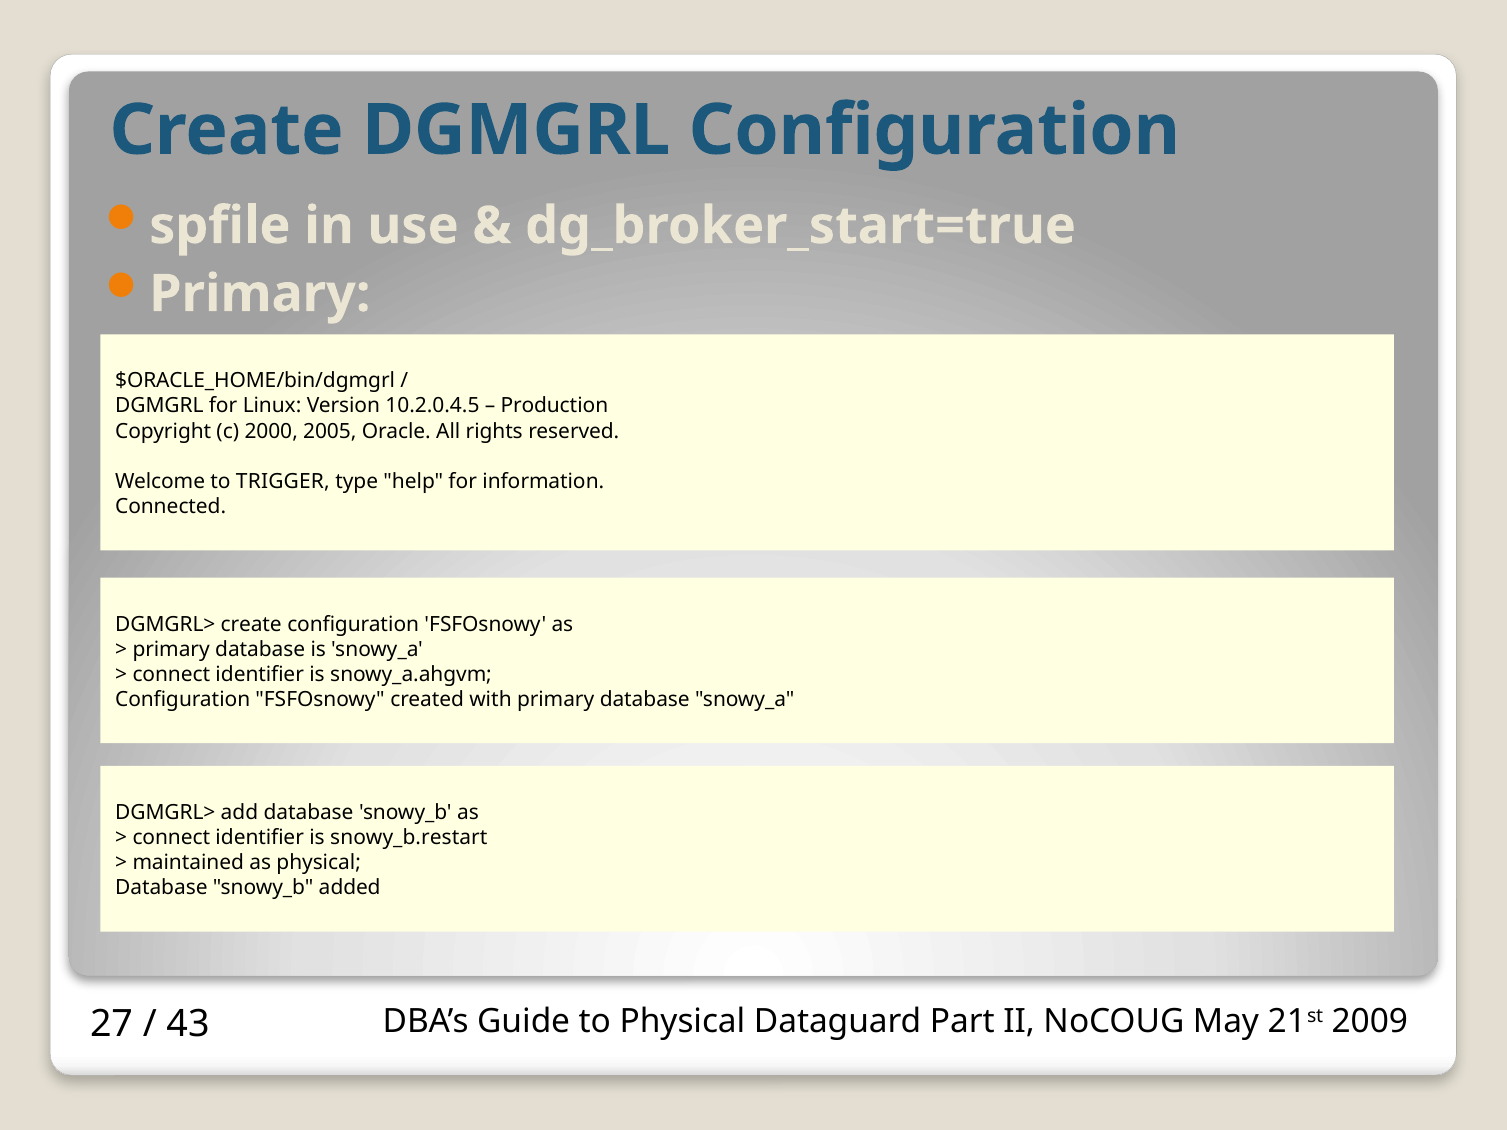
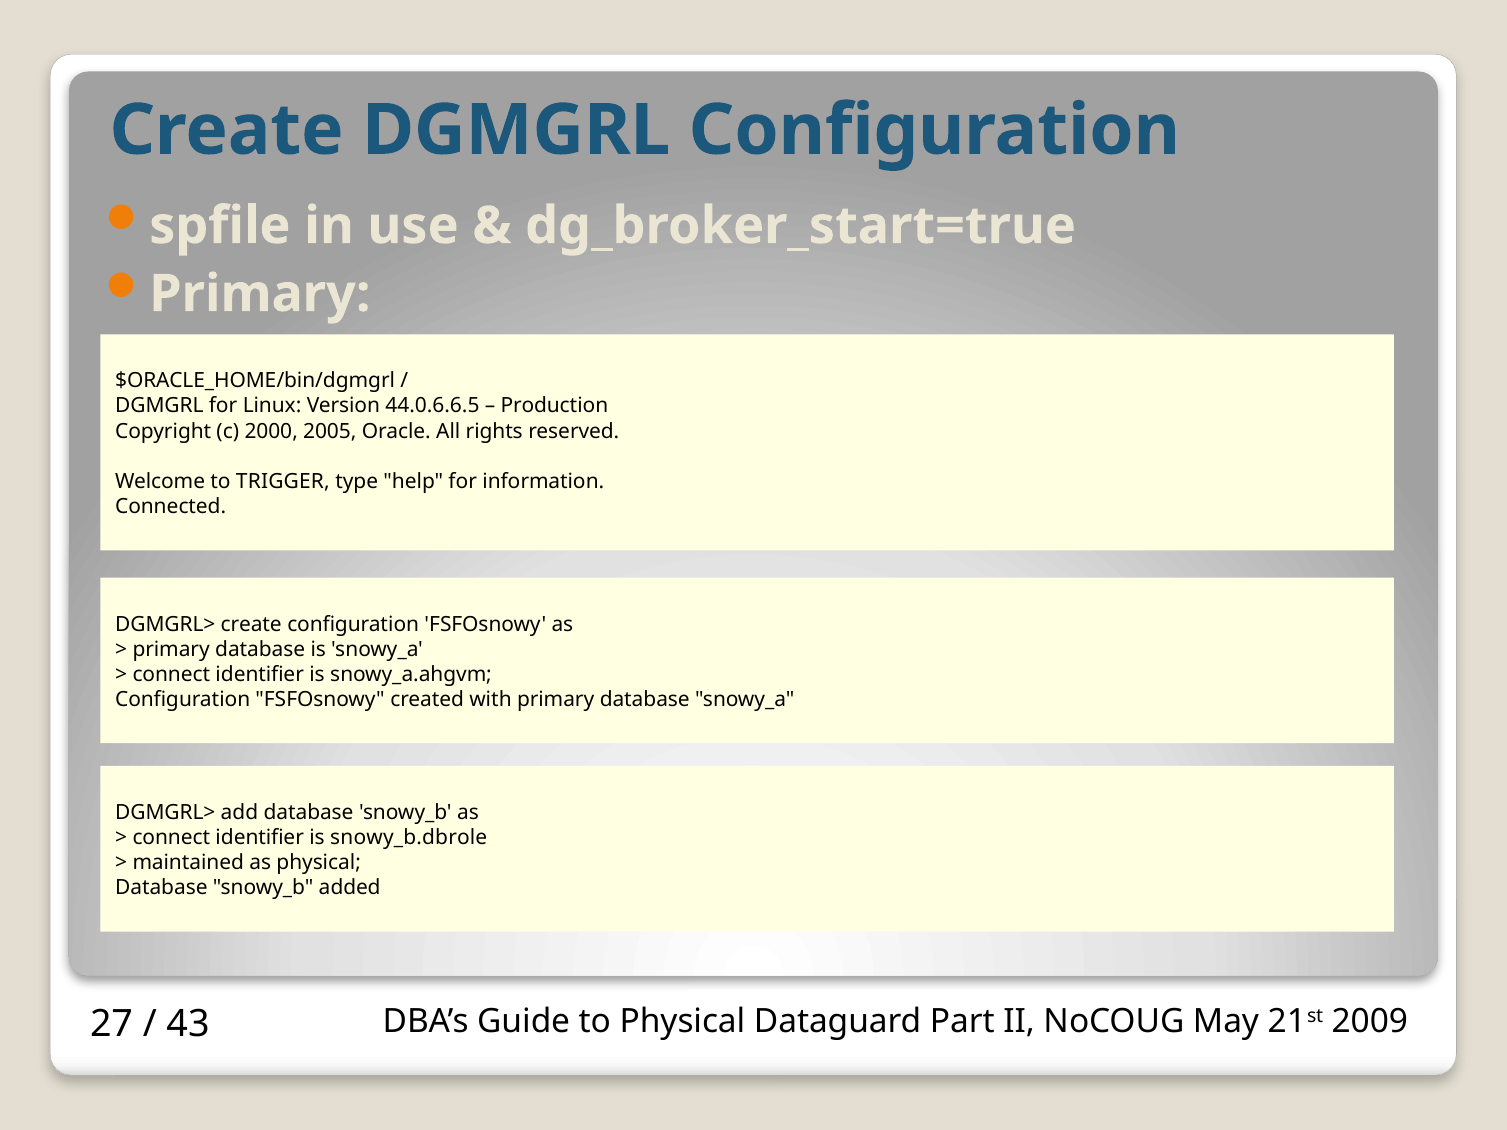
10.2.0.4.5: 10.2.0.4.5 -> 44.0.6.6.5 (432, 406)
snowy_b.restart: snowy_b.restart -> snowy_b.dbrole (409, 838)
